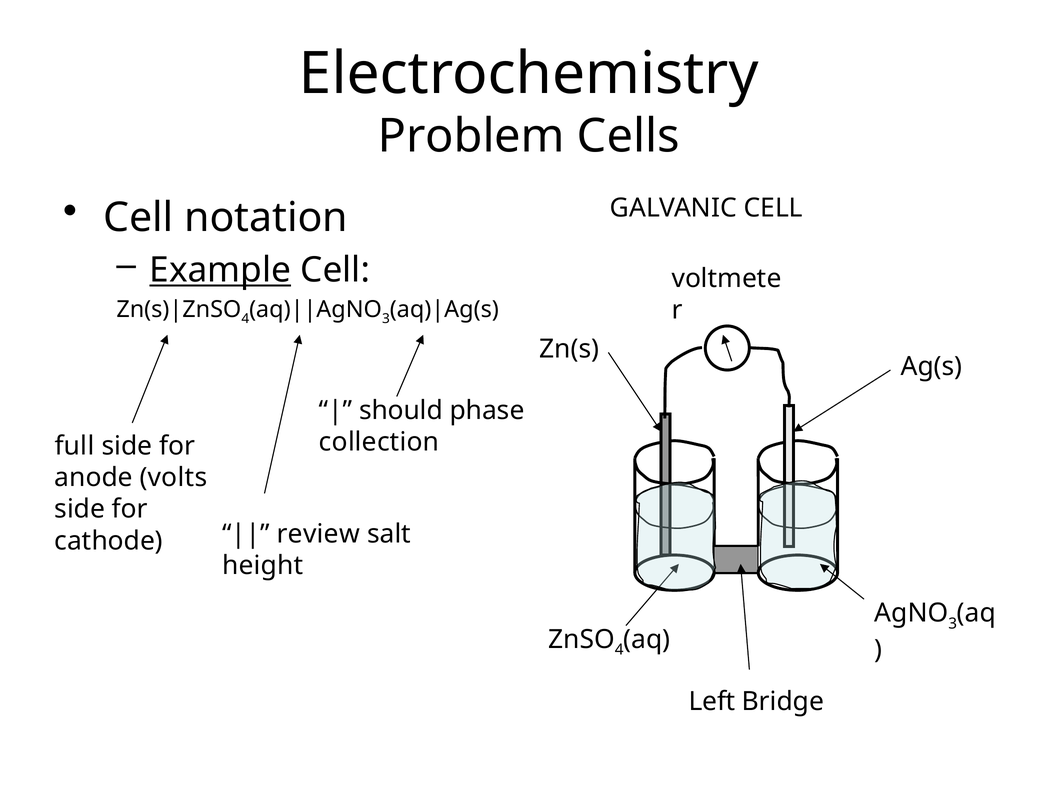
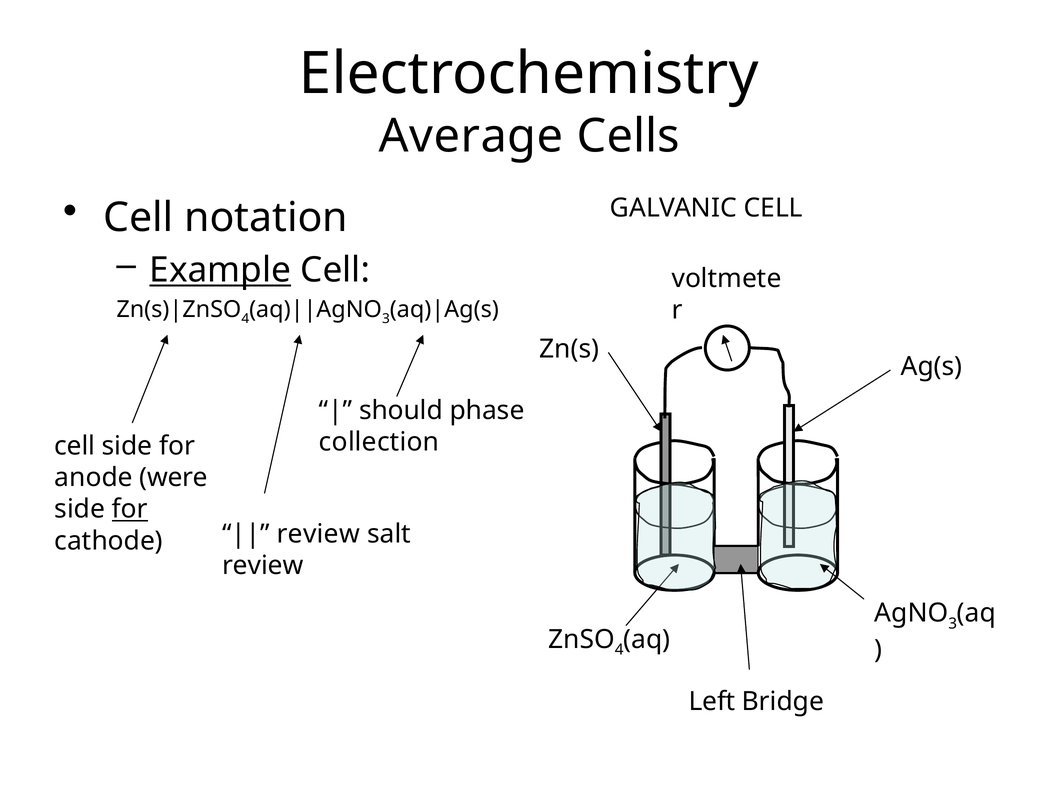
Problem: Problem -> Average (471, 136)
full: full -> cell (75, 446)
volts: volts -> were (174, 478)
for underline: none -> present (130, 510)
height: height -> review (263, 566)
